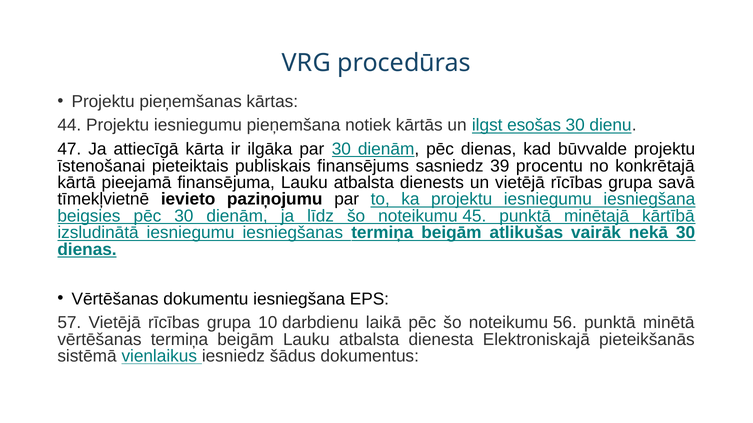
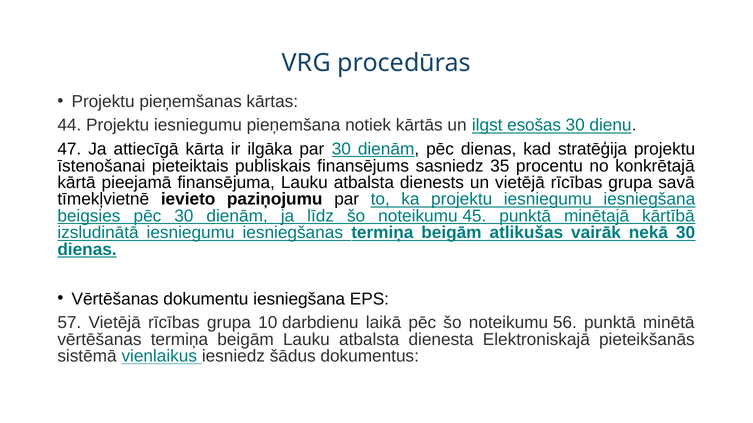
būvvalde: būvvalde -> stratēģija (593, 149)
39: 39 -> 35 (500, 166)
